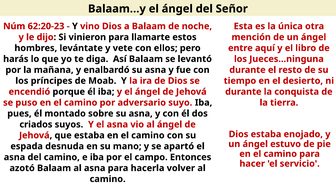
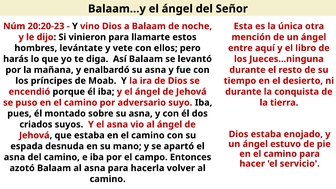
62:20-23: 62:20-23 -> 20:20-23 (46, 26)
